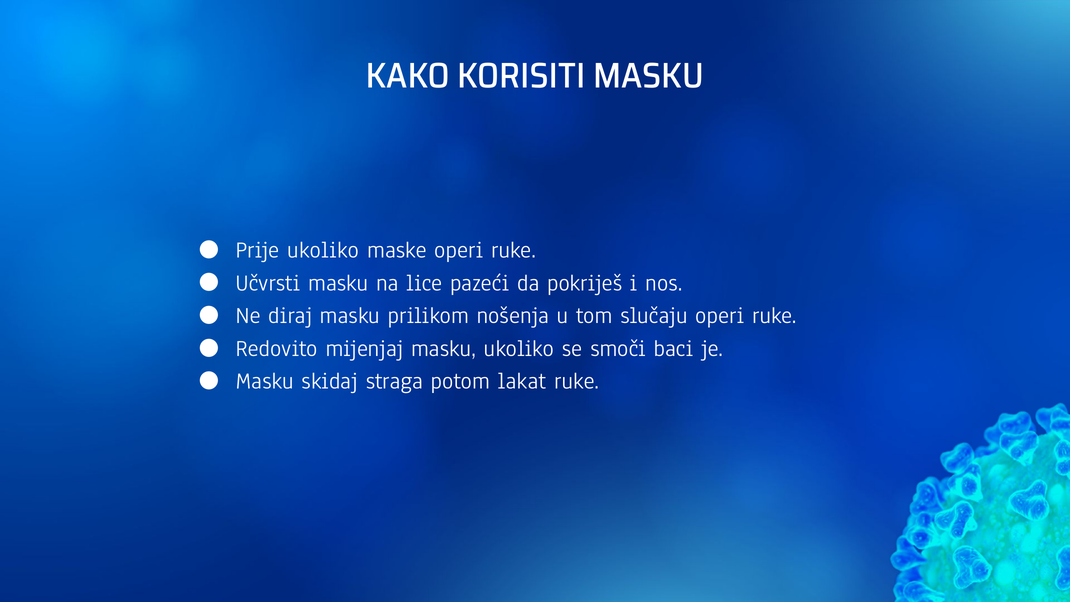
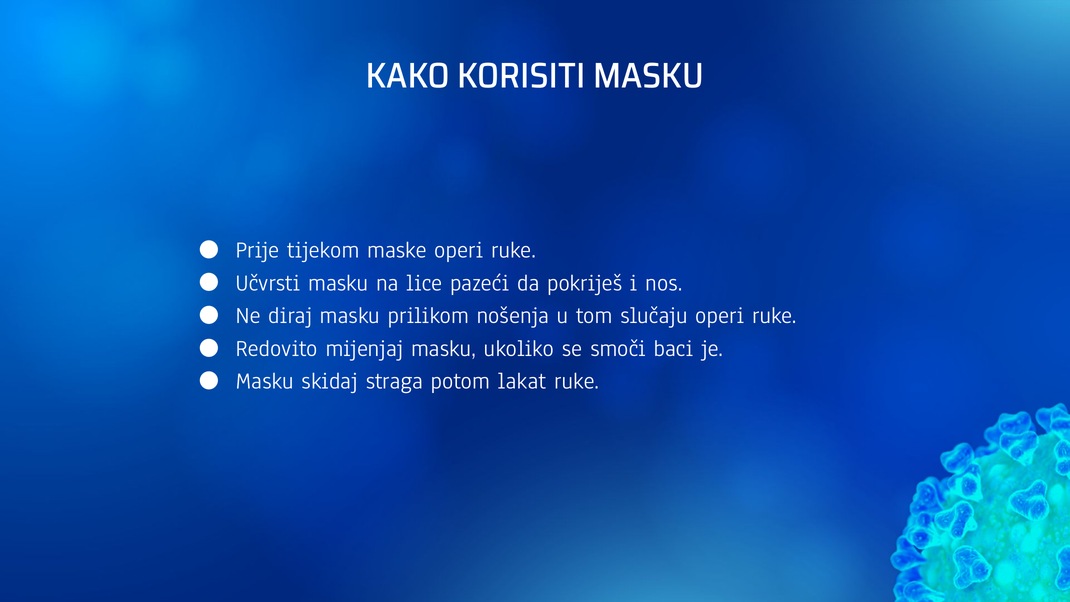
Prije ukoliko: ukoliko -> tijekom (323, 250)
